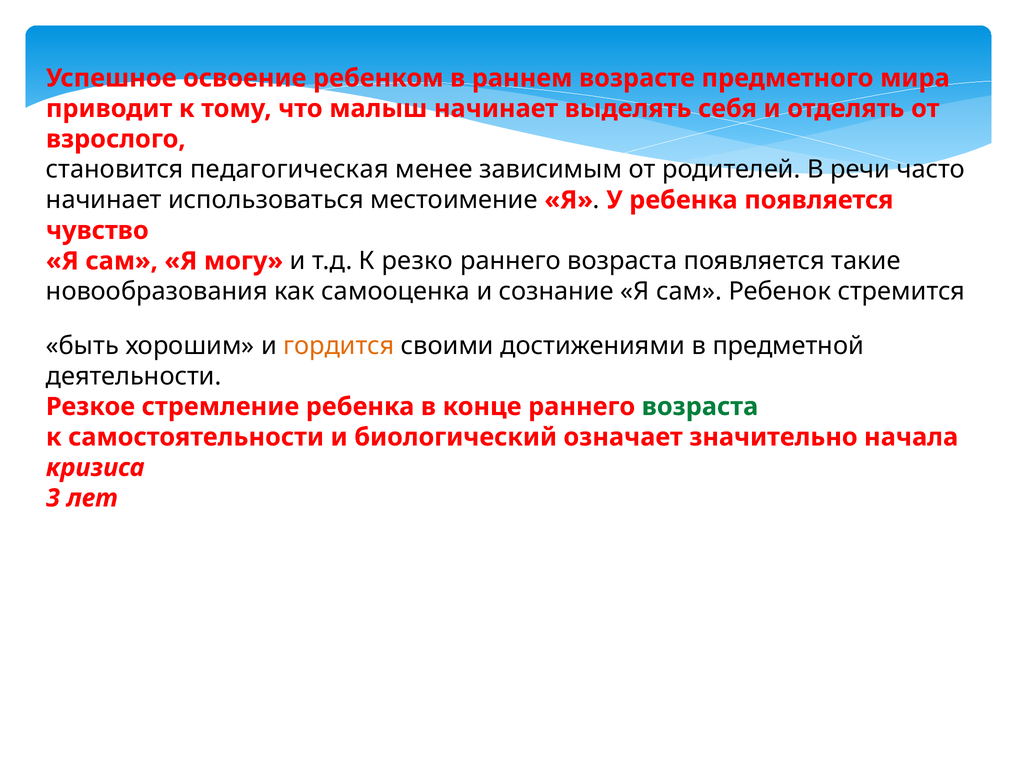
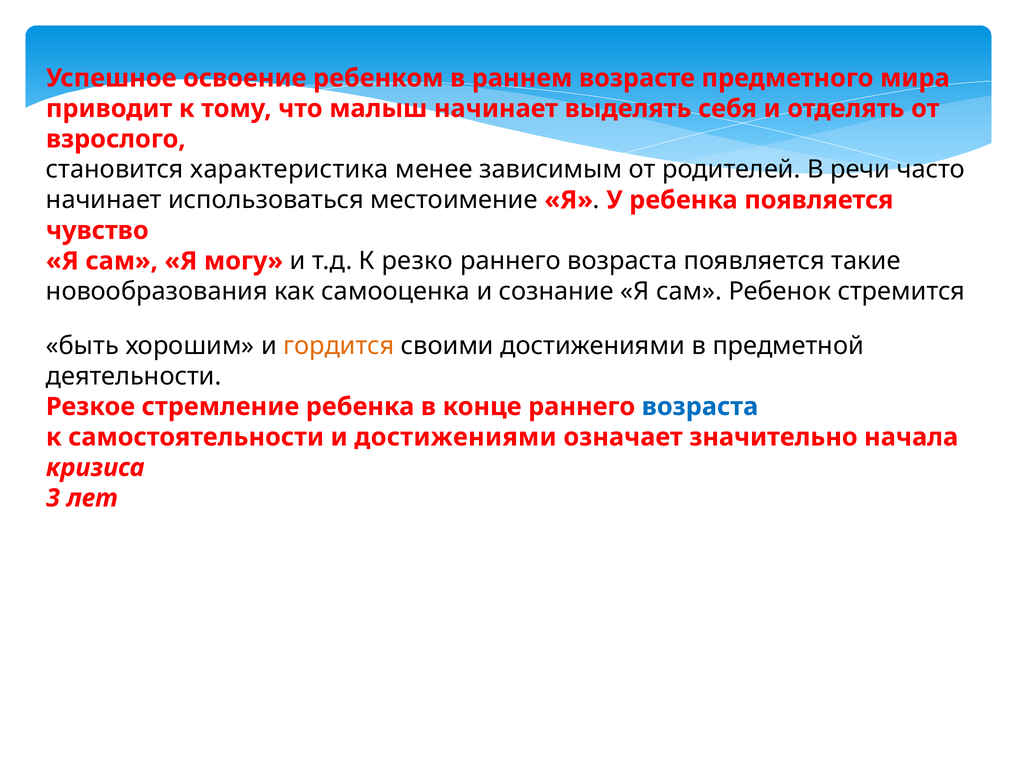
педагогическая: педагогическая -> характеристика (289, 170)
возраста colour: green -> blue (700, 407)
и биологический: биологический -> достижениями (455, 437)
